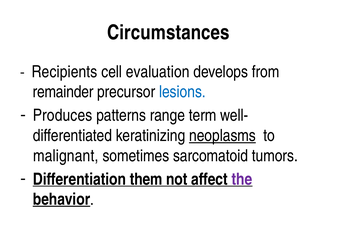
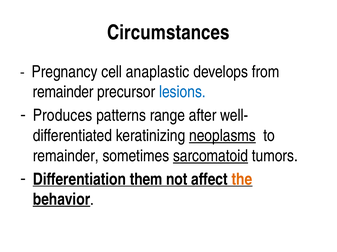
Recipients: Recipients -> Pregnancy (65, 72)
evaluation: evaluation -> anaplastic (158, 72)
term: term -> after (203, 116)
malignant: malignant -> remainder (66, 156)
sarcomatoid underline: none -> present (211, 156)
the colour: purple -> orange (242, 180)
